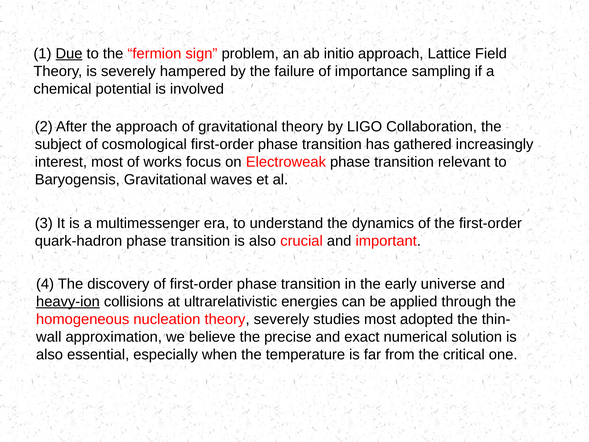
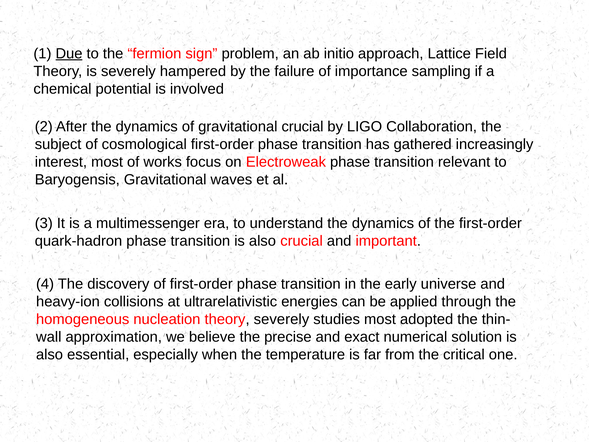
After the approach: approach -> dynamics (147, 127)
gravitational theory: theory -> crucial (302, 127)
heavy-ion underline: present -> none (68, 301)
